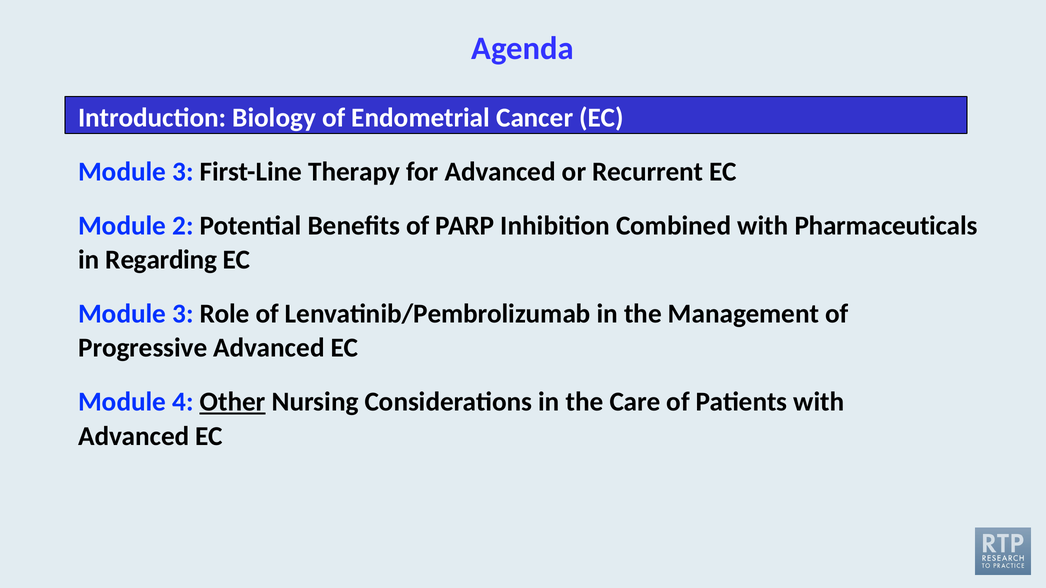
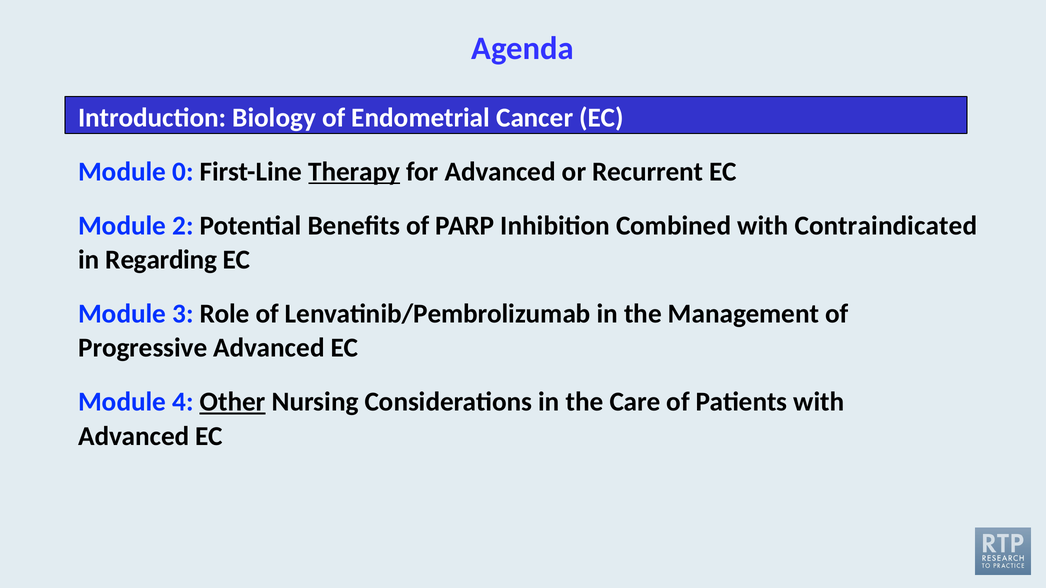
3: 3 -> 0 (183, 172)
Therapy underline: none -> present (354, 172)
Pharmaceuticals: Pharmaceuticals -> Contraindicated (886, 226)
